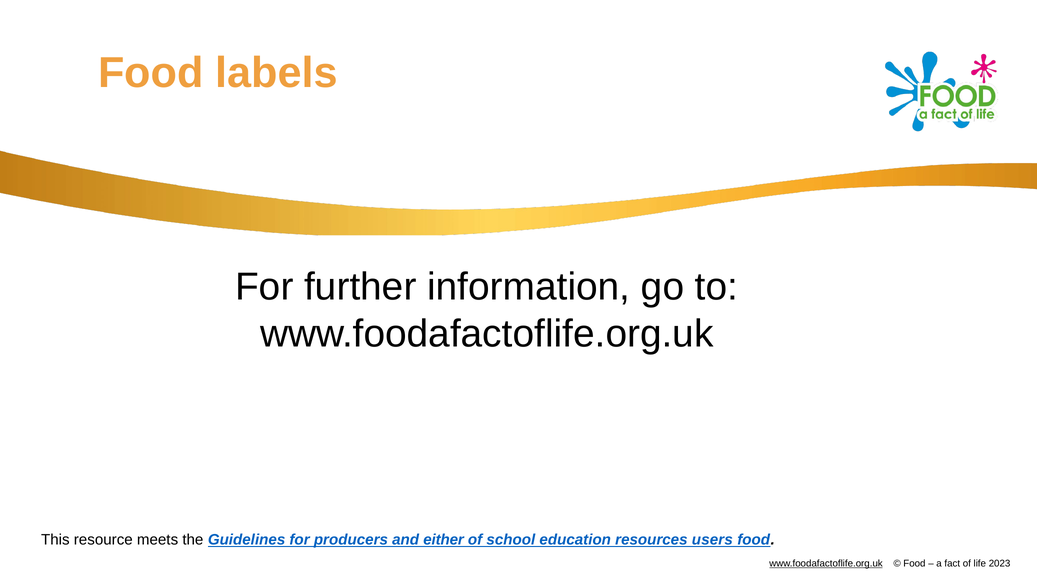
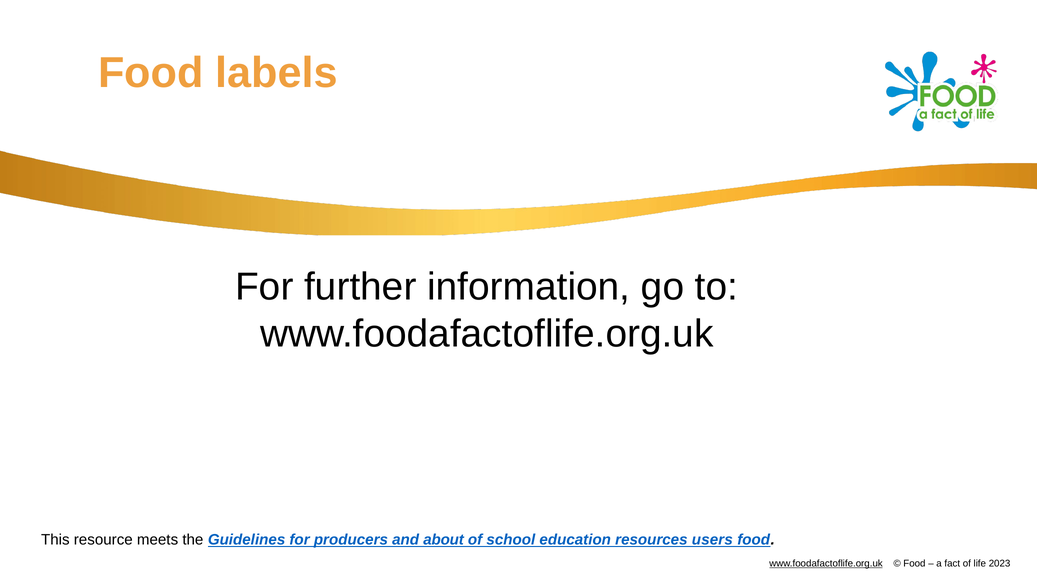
either: either -> about (444, 539)
